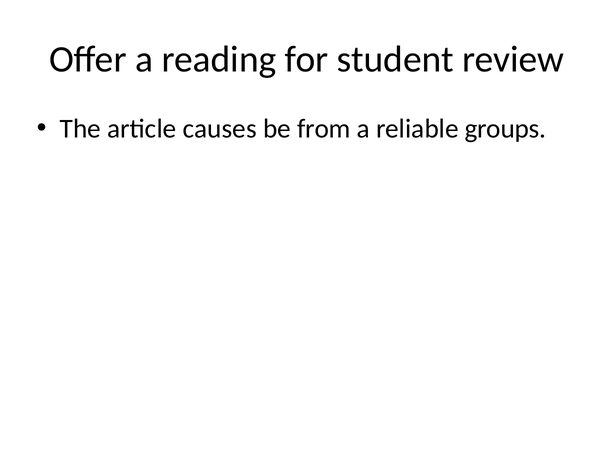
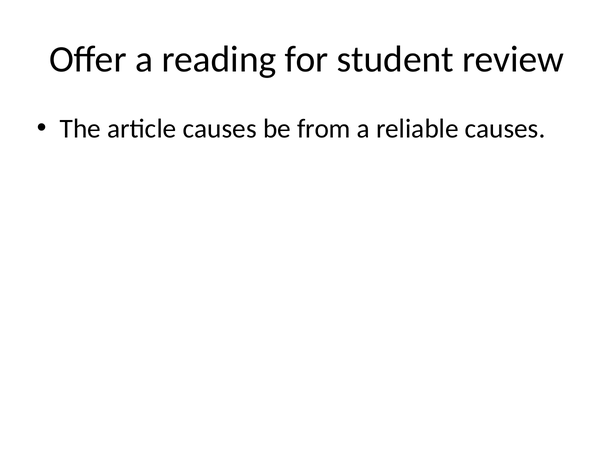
reliable groups: groups -> causes (505, 129)
